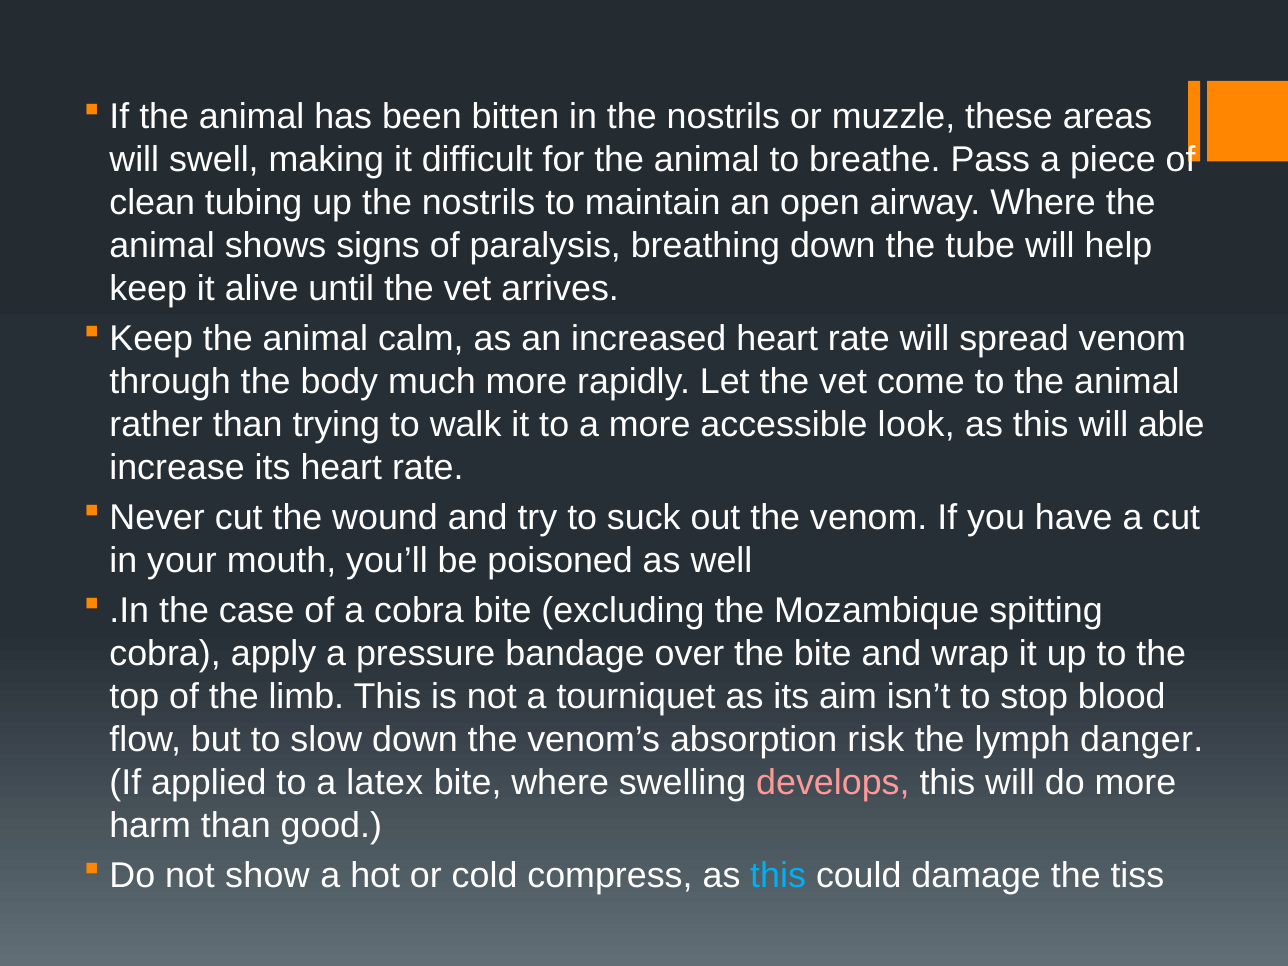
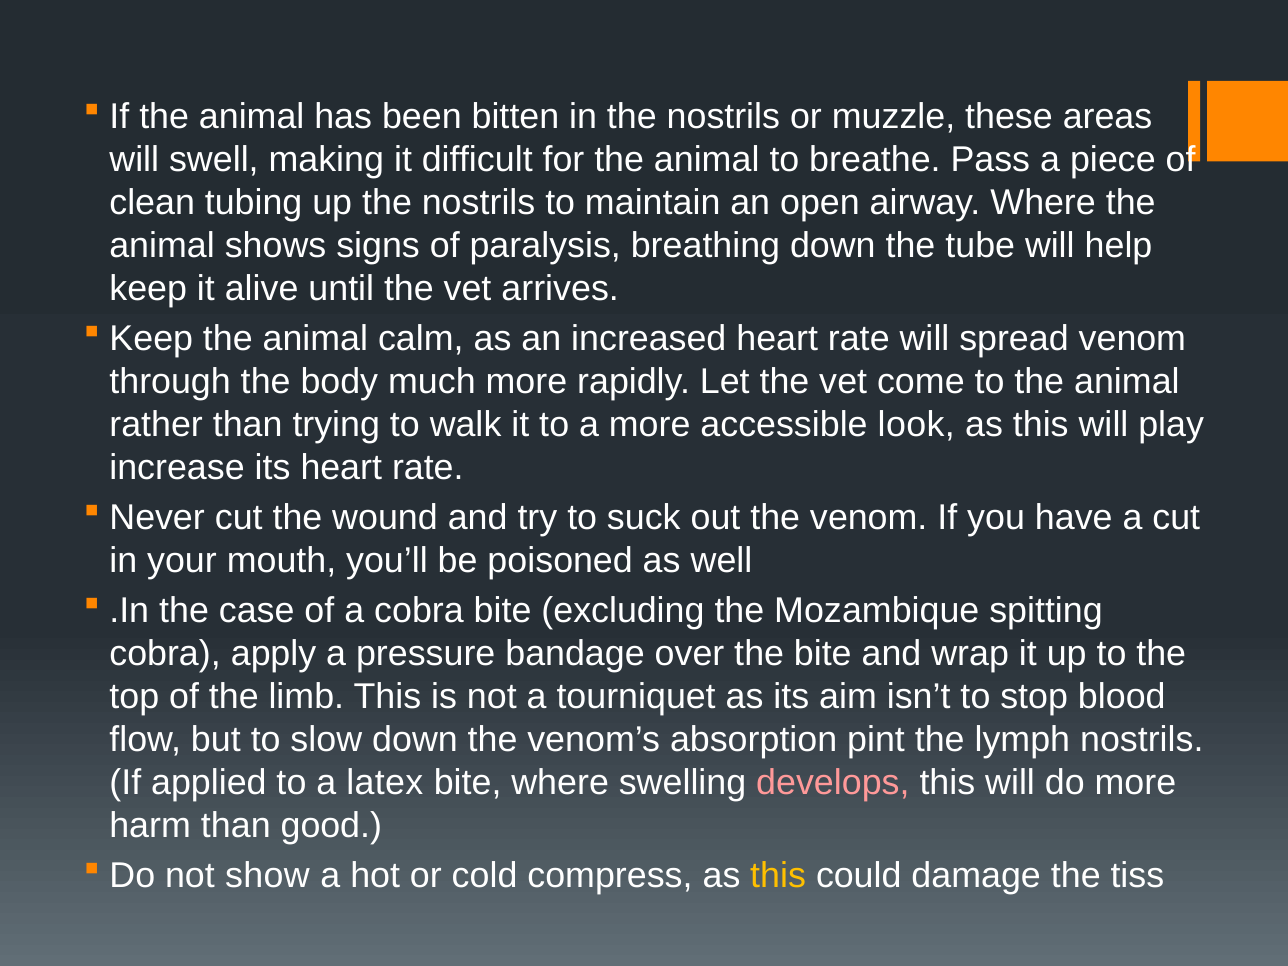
able: able -> play (1171, 424)
risk: risk -> pint (876, 740)
lymph danger: danger -> nostrils (1142, 740)
this colour: light blue -> yellow (778, 876)
